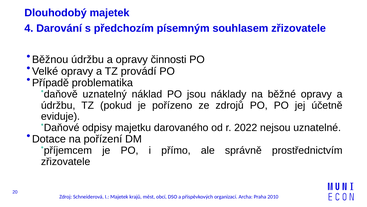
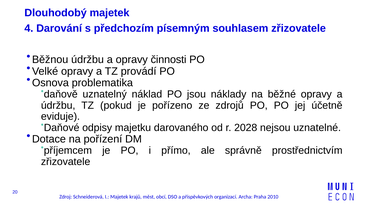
Případě: Případě -> Osnova (50, 83)
2022: 2022 -> 2028 (246, 127)
